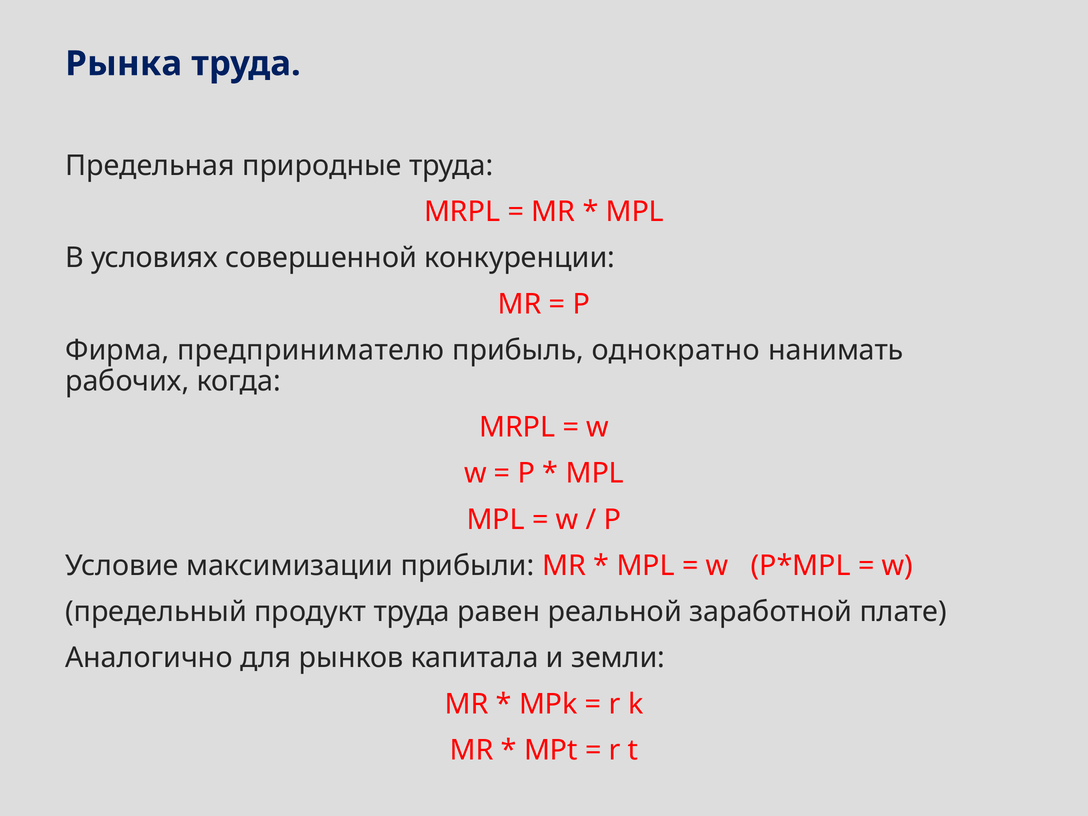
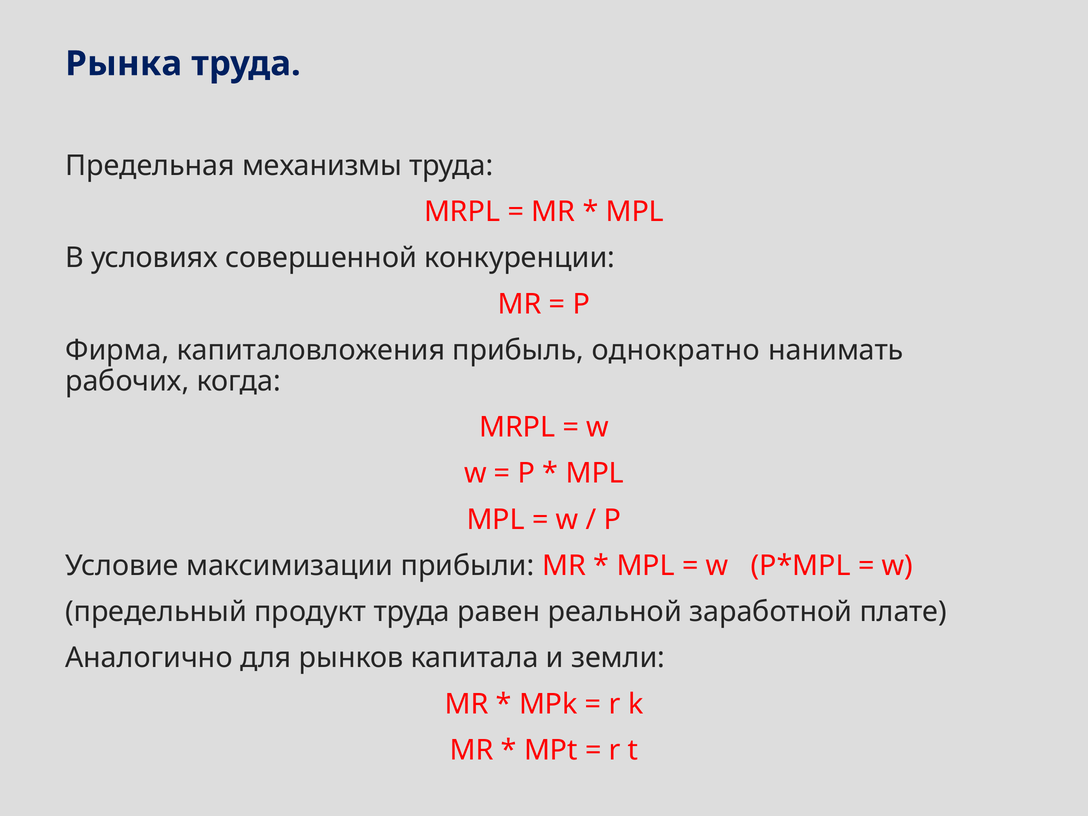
природные: природные -> механизмы (322, 166)
предпринимателю: предпринимателю -> капиталовложения (311, 350)
